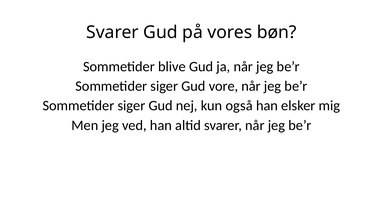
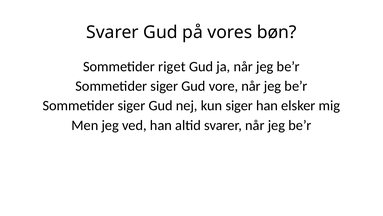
blive: blive -> riget (172, 66)
kun også: også -> siger (239, 105)
